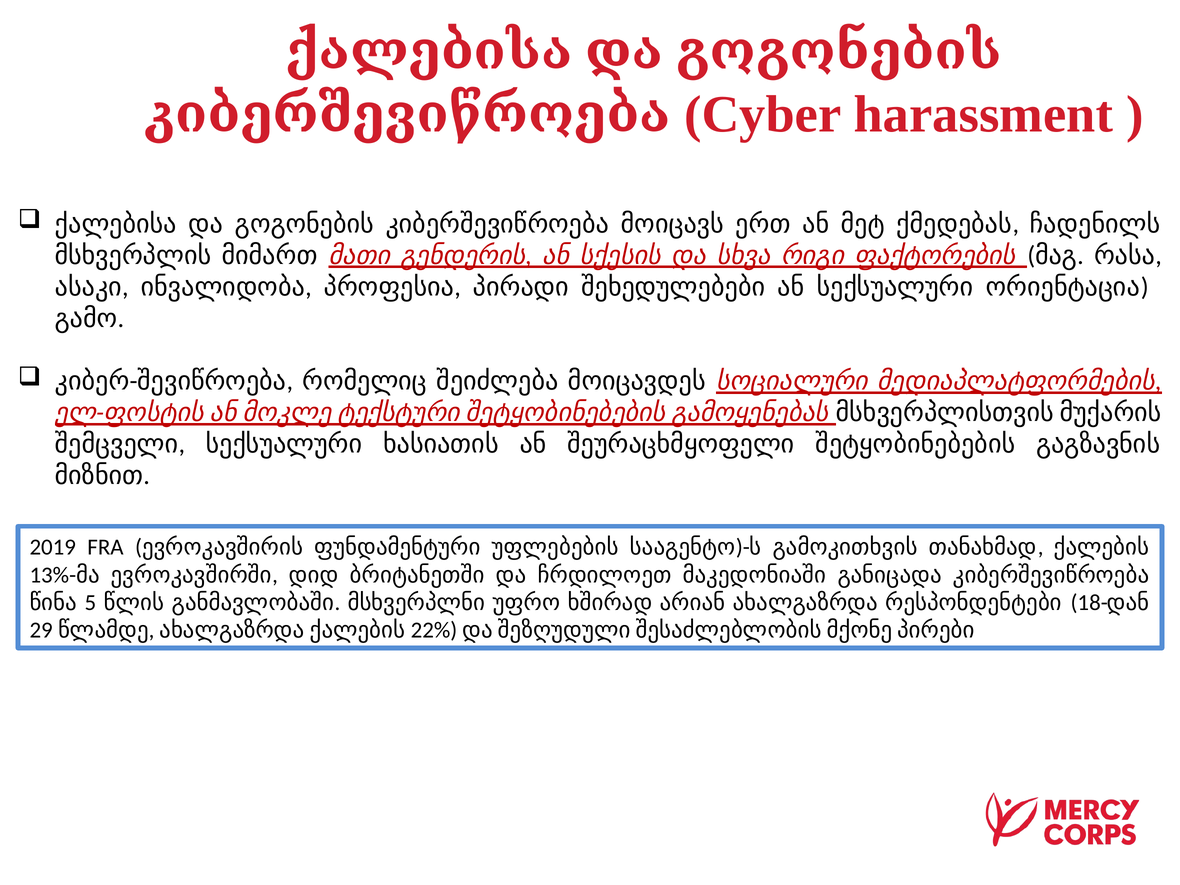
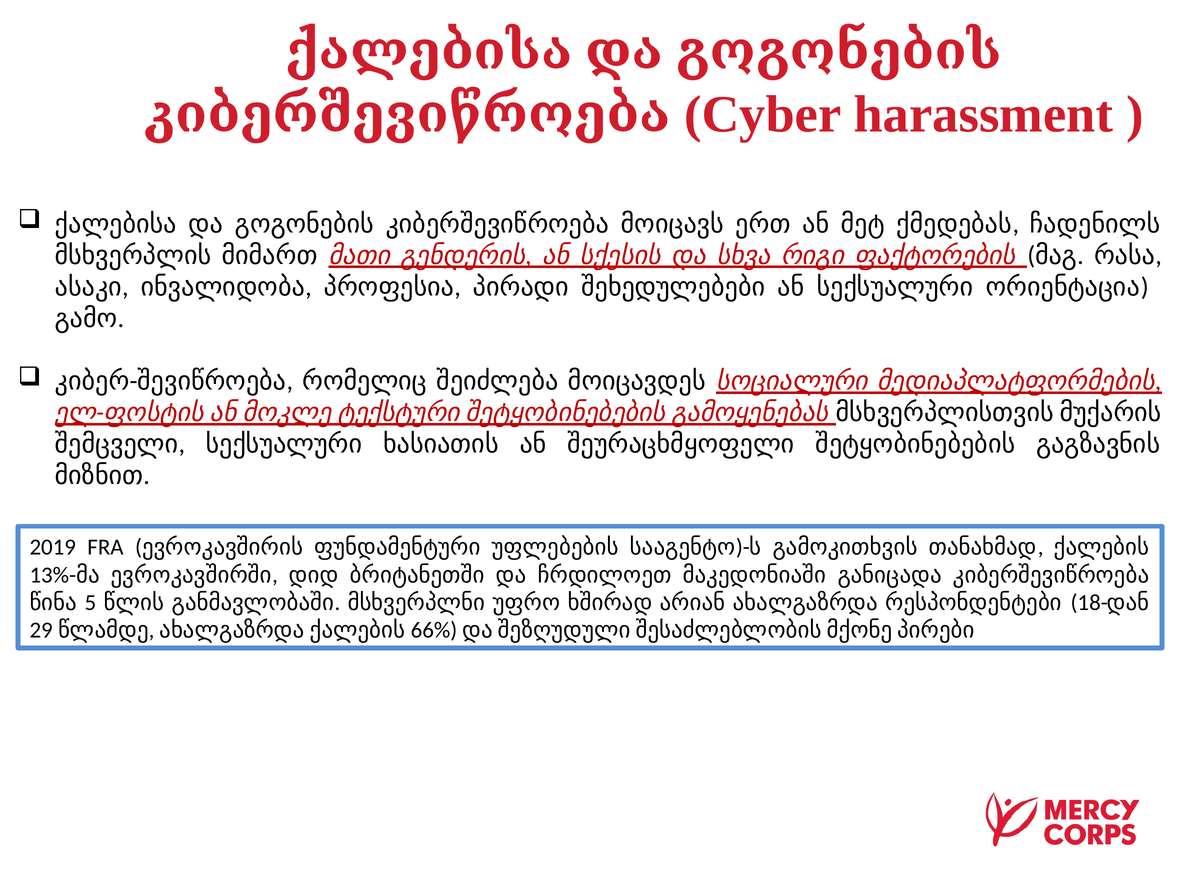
22%: 22% -> 66% (434, 630)
